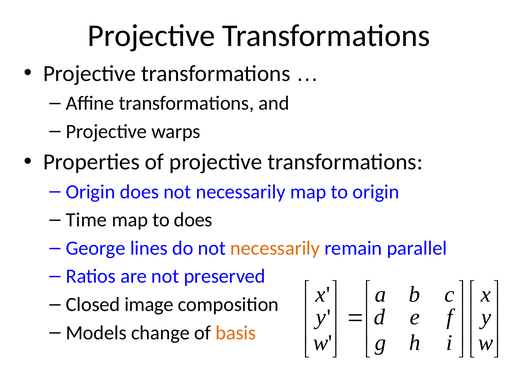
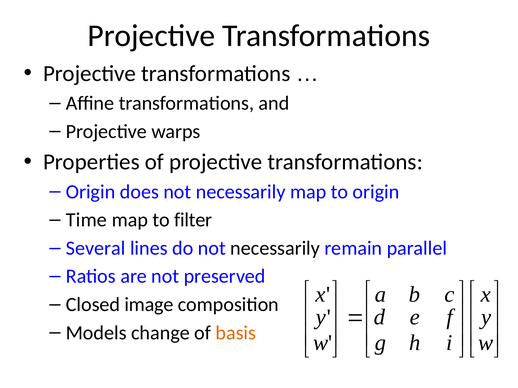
to does: does -> filter (193, 220)
George: George -> Several (96, 248)
necessarily colour: orange -> black (275, 248)
